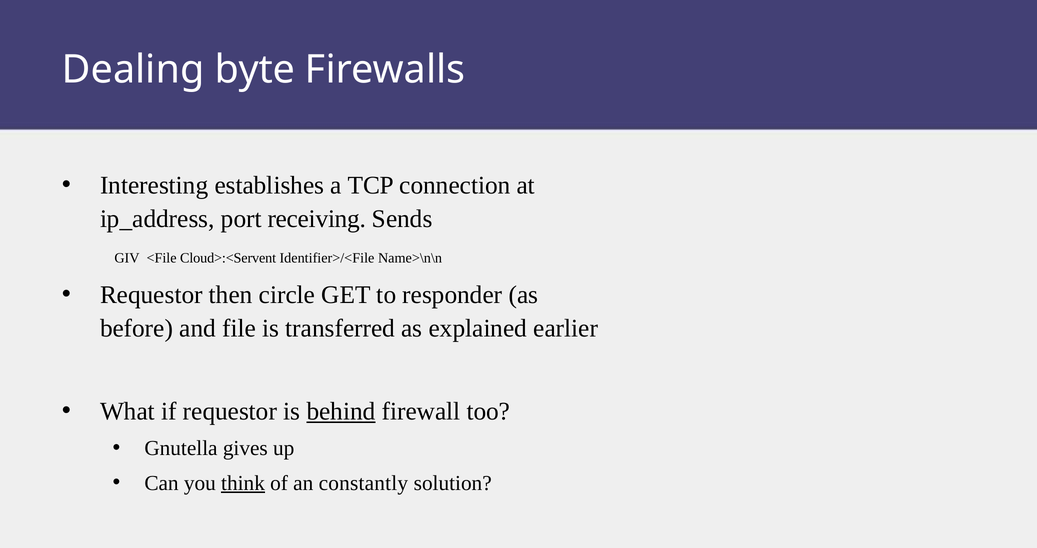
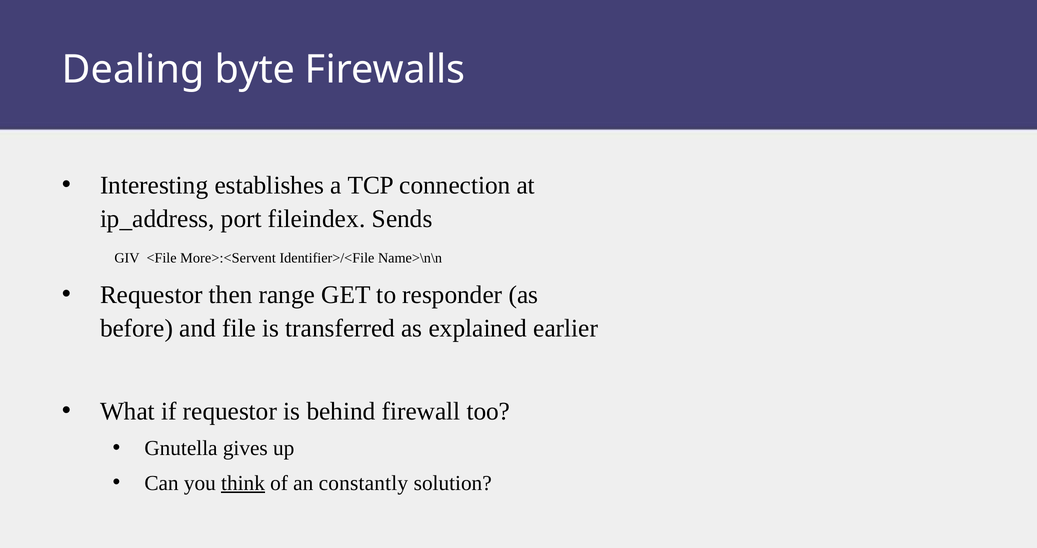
receiving: receiving -> fileindex (317, 219)
Cloud>:<Servent: Cloud>:<Servent -> More>:<Servent (228, 258)
circle: circle -> range (287, 295)
behind underline: present -> none (341, 411)
